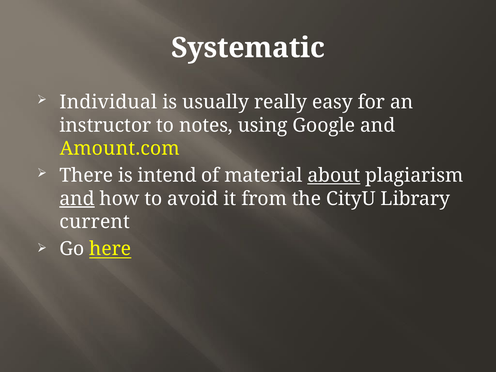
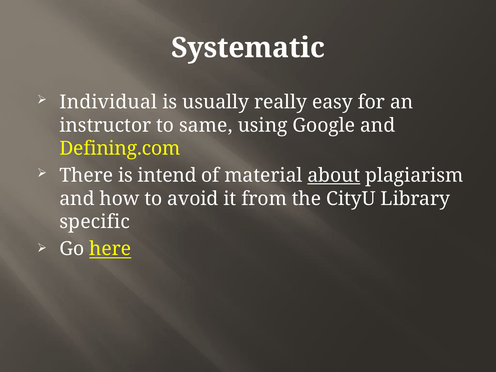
notes: notes -> same (206, 125)
Amount.com: Amount.com -> Defining.com (120, 149)
and underline: present -> none (77, 199)
current: current -> specific (95, 222)
